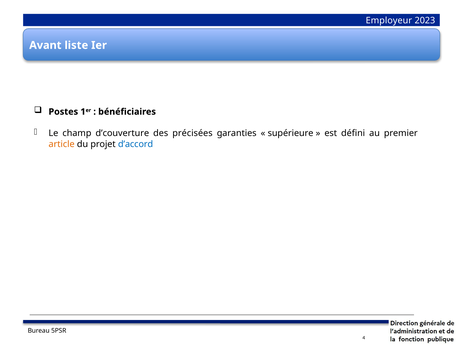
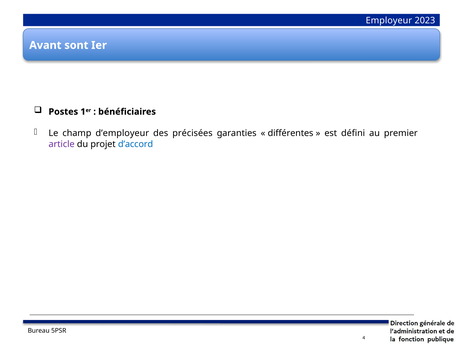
liste: liste -> sont (76, 45)
d’couverture: d’couverture -> d’employeur (122, 133)
supérieure: supérieure -> différentes (291, 133)
article colour: orange -> purple (62, 144)
